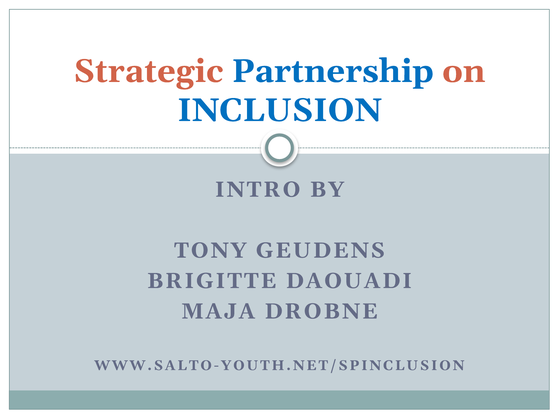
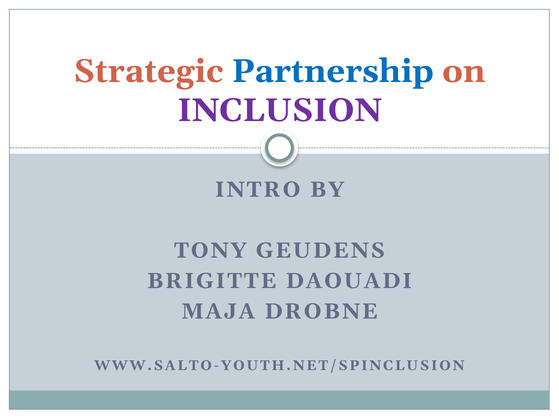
INCLUSION colour: blue -> purple (280, 110)
